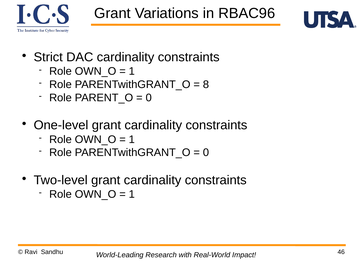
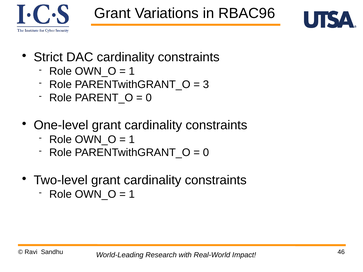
8: 8 -> 3 (206, 85)
